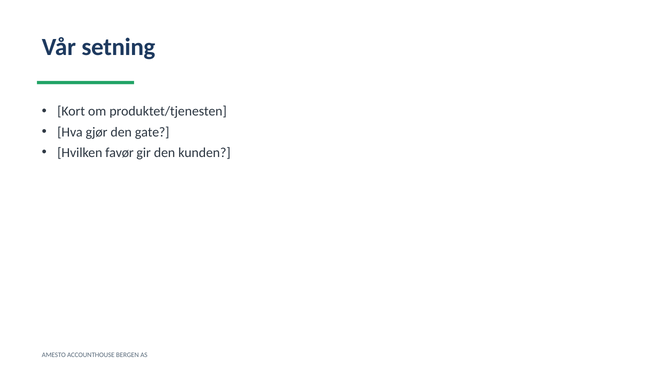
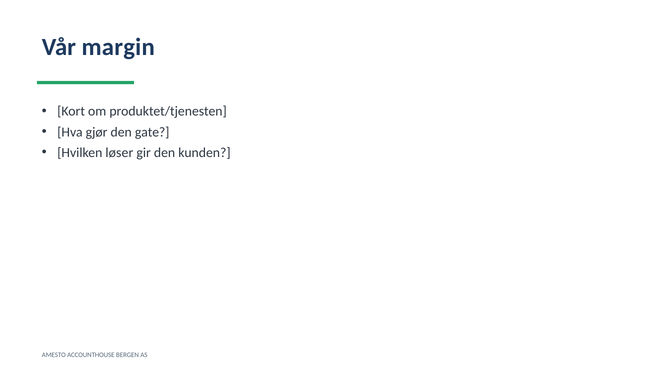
setning: setning -> margin (118, 47)
favør: favør -> løser (119, 153)
